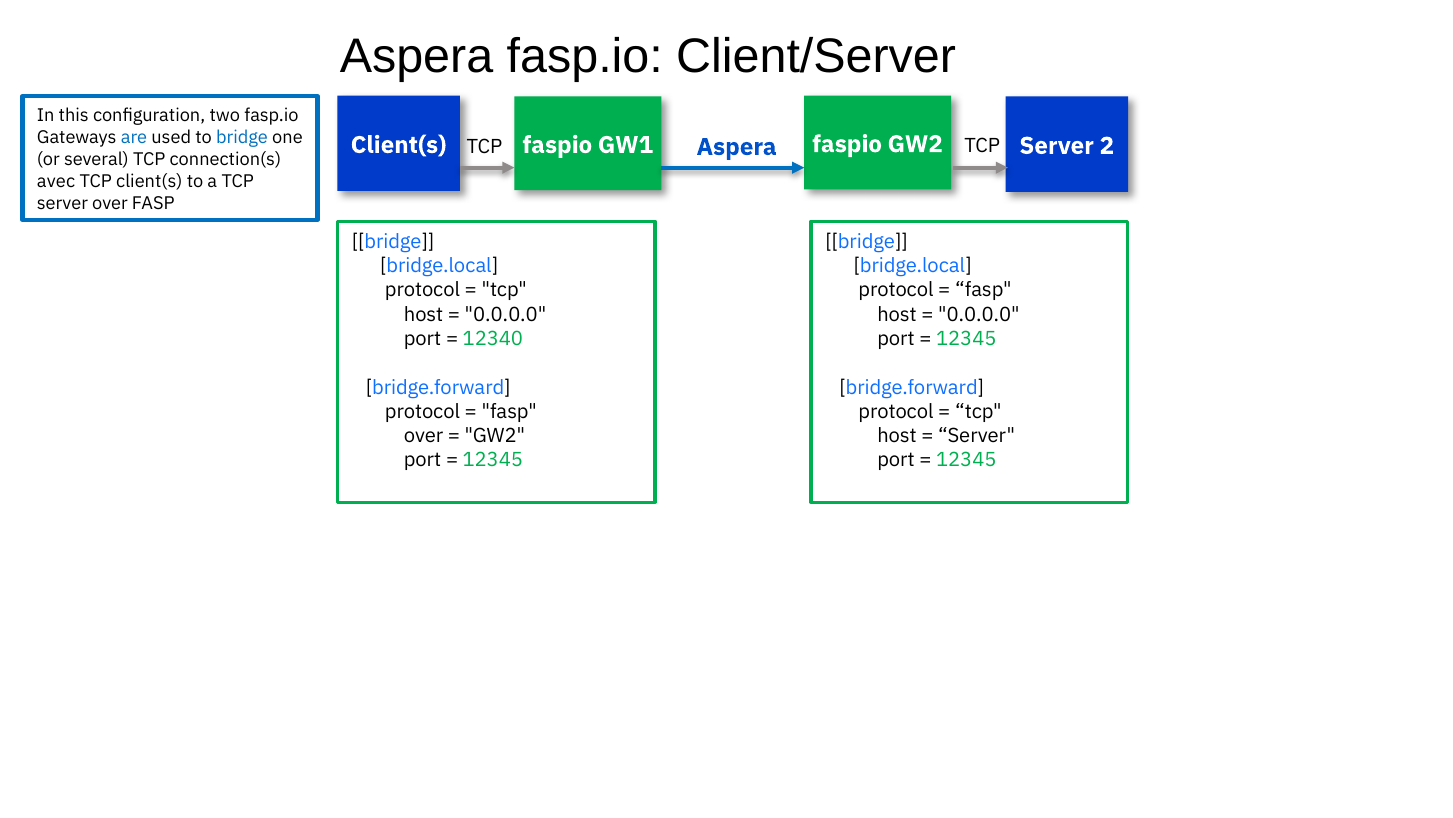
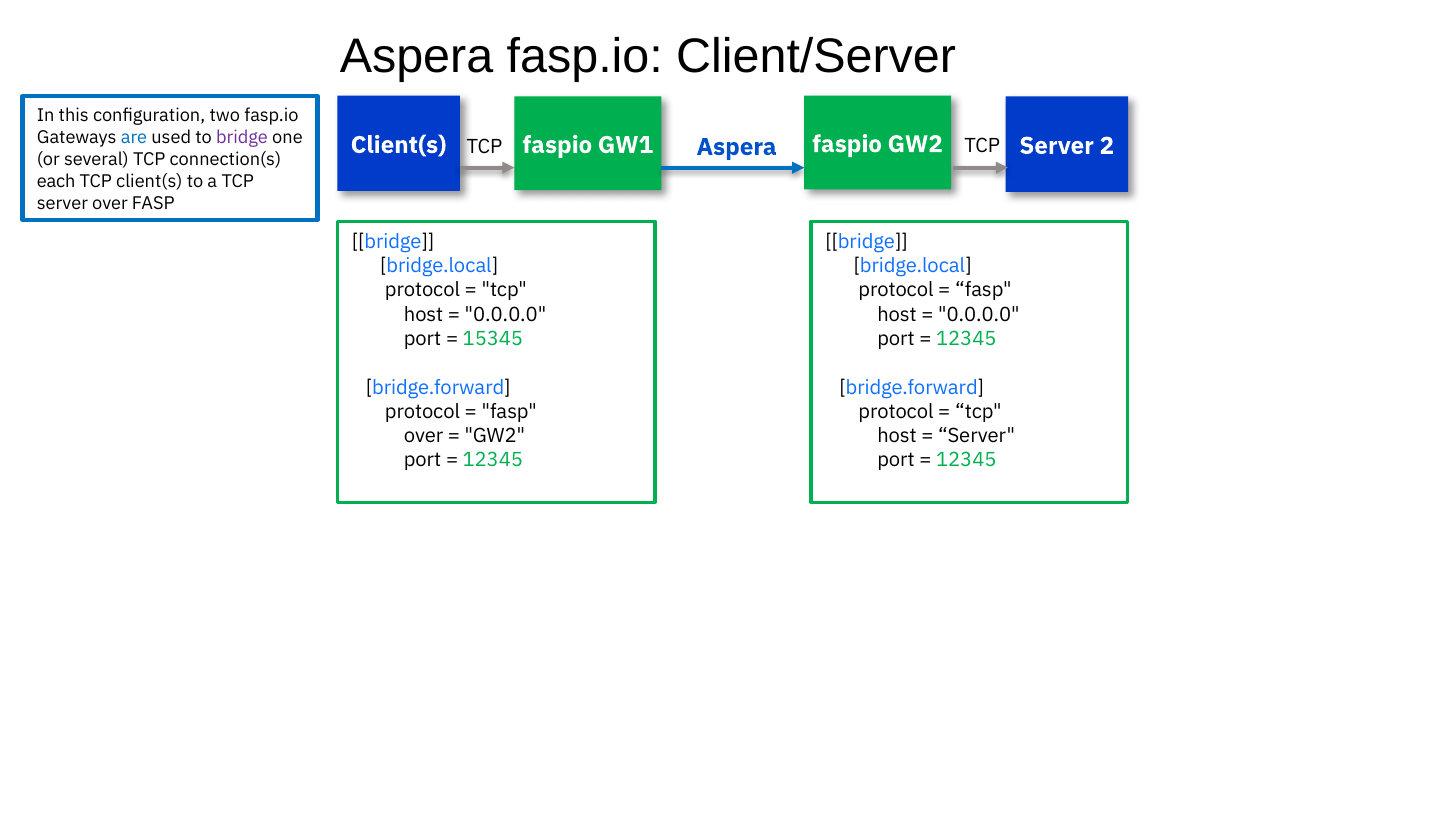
bridge colour: blue -> purple (242, 137)
avec: avec -> each (56, 181)
12340: 12340 -> 15345 (493, 339)
